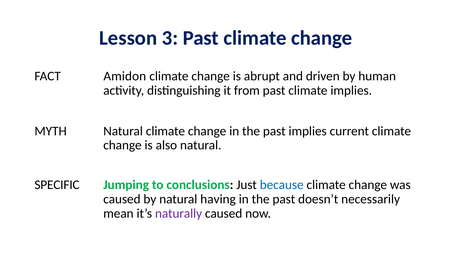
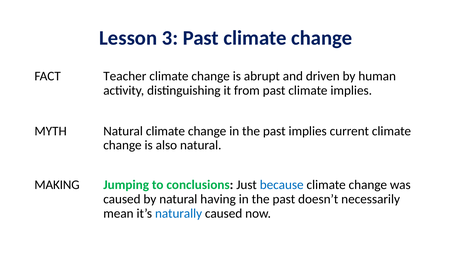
Amidon: Amidon -> Teacher (125, 76)
SPECIFIC: SPECIFIC -> MAKING (57, 185)
naturally colour: purple -> blue (179, 214)
